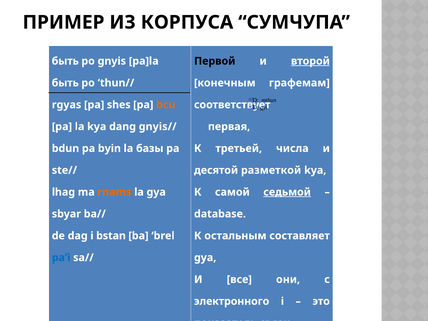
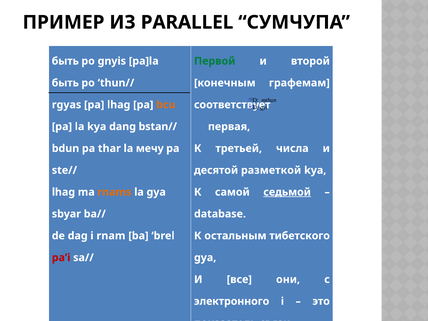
КОРПУСА: КОРПУСА -> PARALLEL (187, 22)
Первой colour: black -> green (215, 61)
второй underline: present -> none (310, 61)
pa shes: shes -> lhag (119, 105)
gnyis//: gnyis// -> bstan// (158, 127)
byin: byin -> thar (109, 148)
базы: базы -> мечу (150, 148)
bstan: bstan -> rnam (111, 236)
составляет: составляет -> тибетского (300, 236)
pa’i colour: blue -> red (61, 258)
